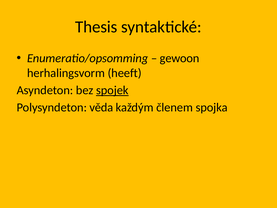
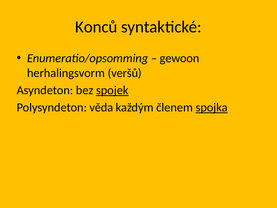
Thesis: Thesis -> Konců (96, 27)
heeft: heeft -> veršů (125, 73)
spojka underline: none -> present (212, 107)
